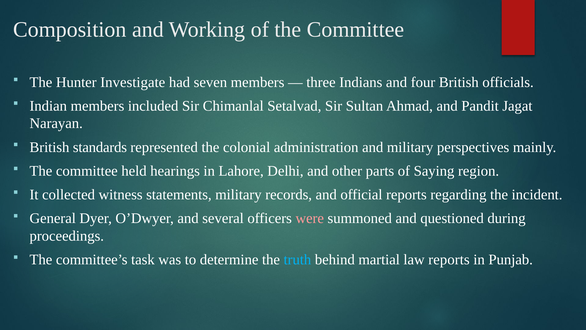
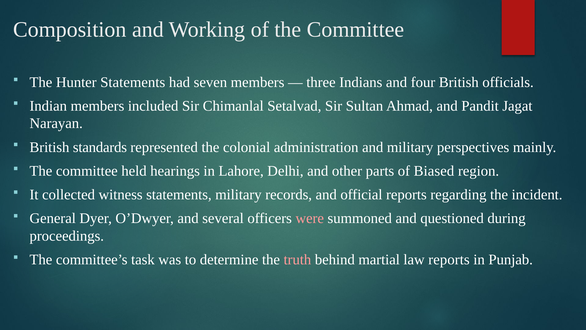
Hunter Investigate: Investigate -> Statements (133, 82)
Saying: Saying -> Biased (434, 171)
truth colour: light blue -> pink (297, 259)
